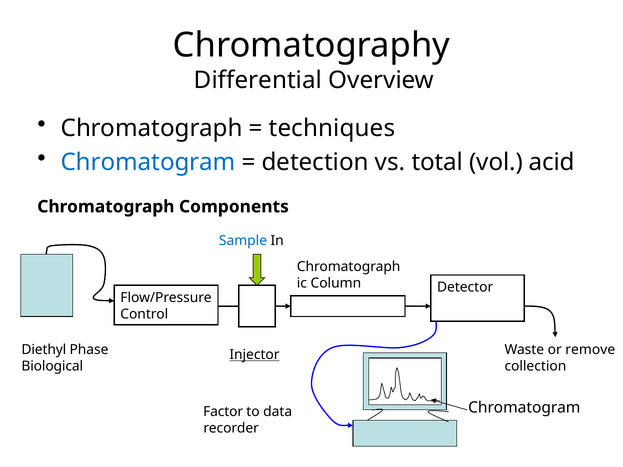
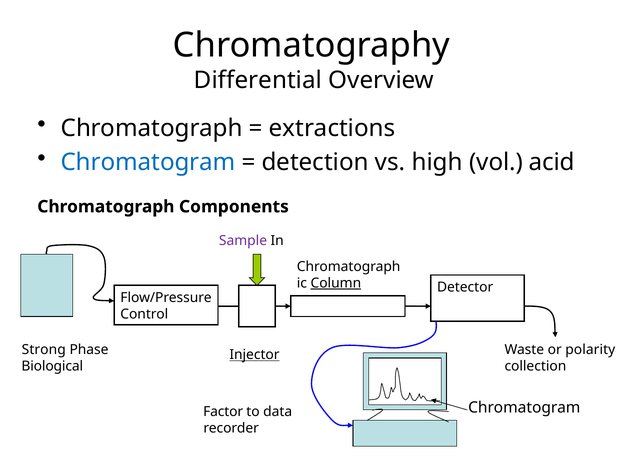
techniques: techniques -> extractions (332, 128)
total: total -> high (437, 162)
Sample colour: blue -> purple (243, 241)
Column underline: none -> present (336, 283)
Diethyl: Diethyl -> Strong (44, 350)
remove: remove -> polarity (590, 350)
